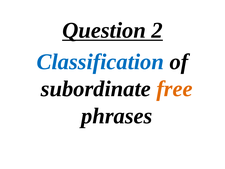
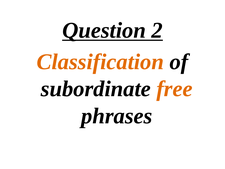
Classification colour: blue -> orange (100, 62)
